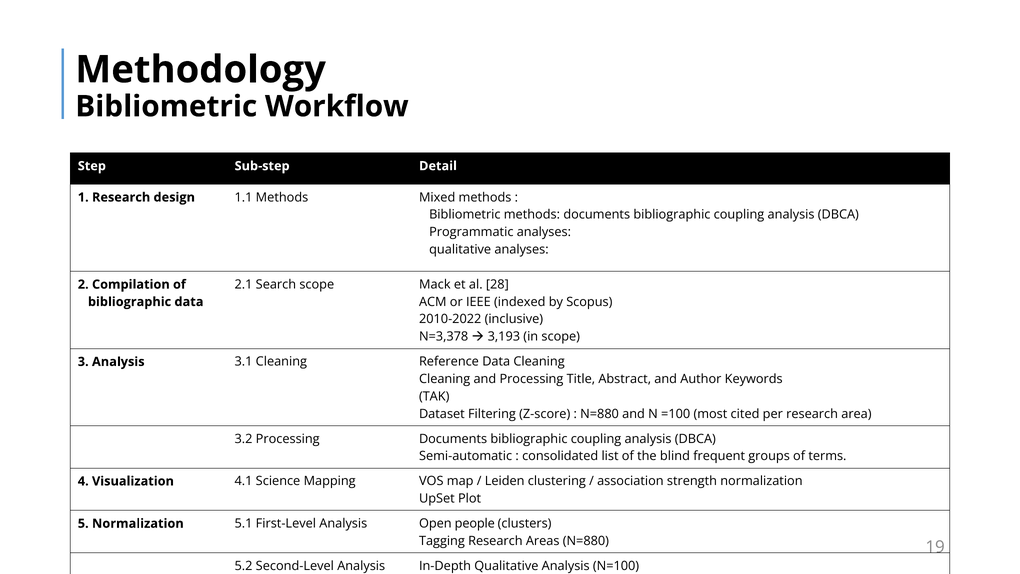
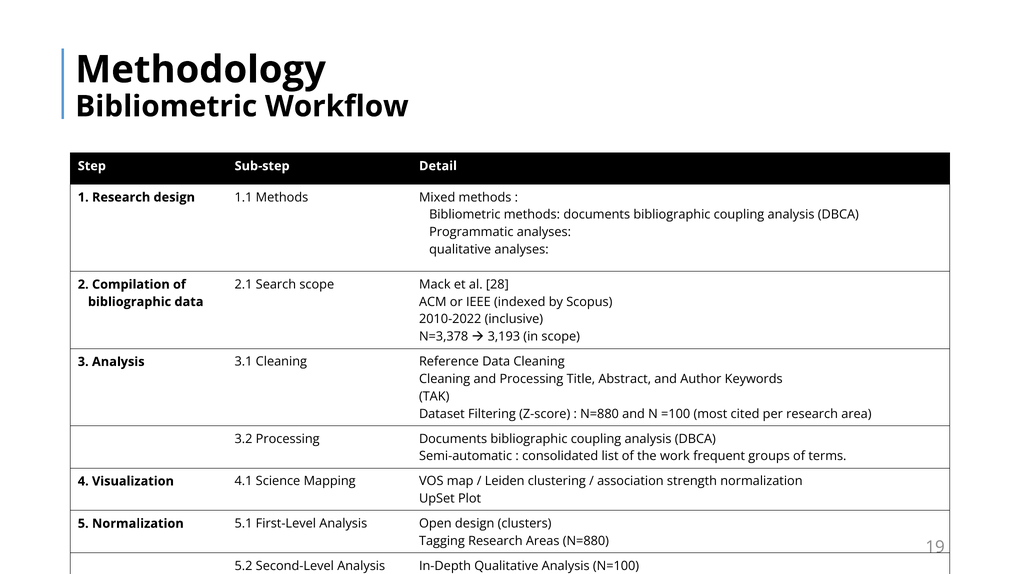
blind: blind -> work (675, 456)
Open people: people -> design (475, 523)
